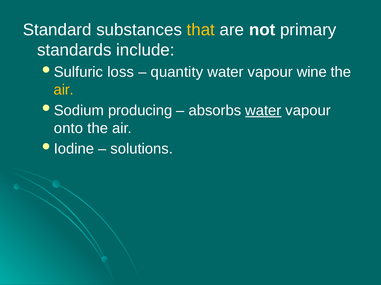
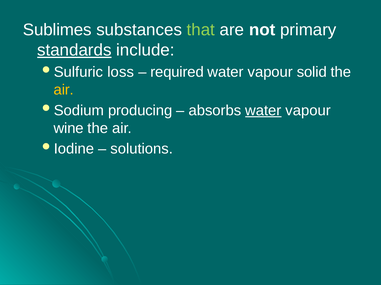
Standard: Standard -> Sublimes (57, 30)
that colour: yellow -> light green (201, 30)
standards underline: none -> present (74, 50)
quantity: quantity -> required (177, 72)
wine: wine -> solid (312, 72)
onto: onto -> wine (69, 128)
